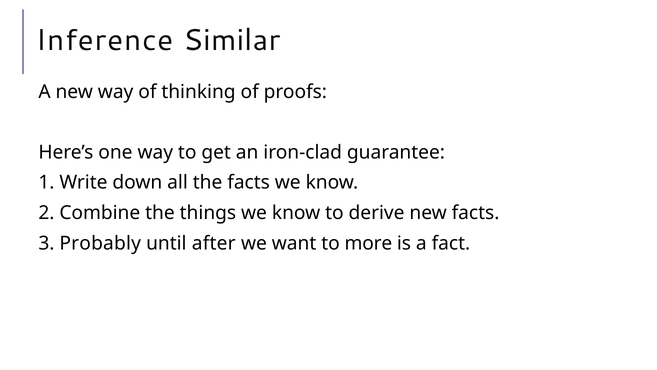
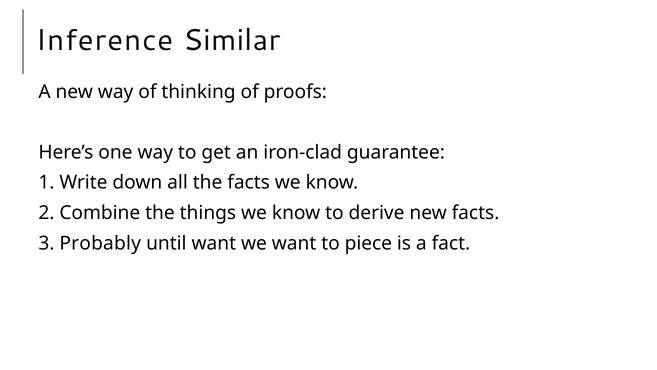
until after: after -> want (214, 243)
more: more -> piece (368, 243)
